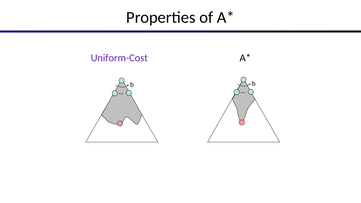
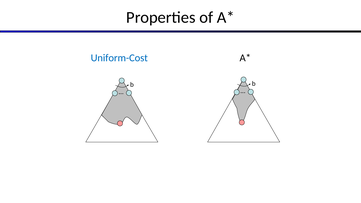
Uniform-Cost colour: purple -> blue (119, 58)
